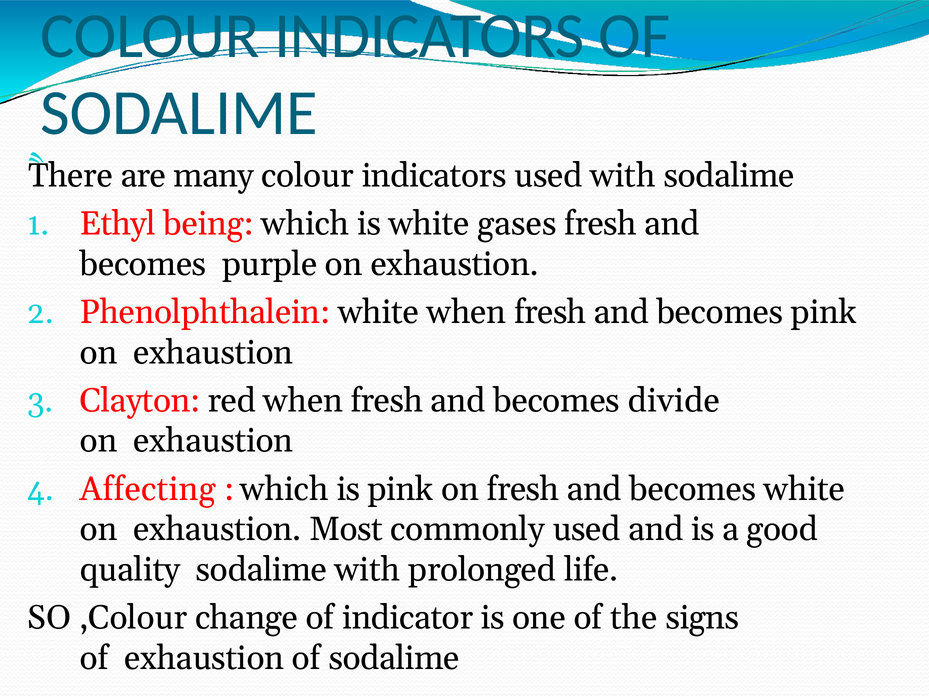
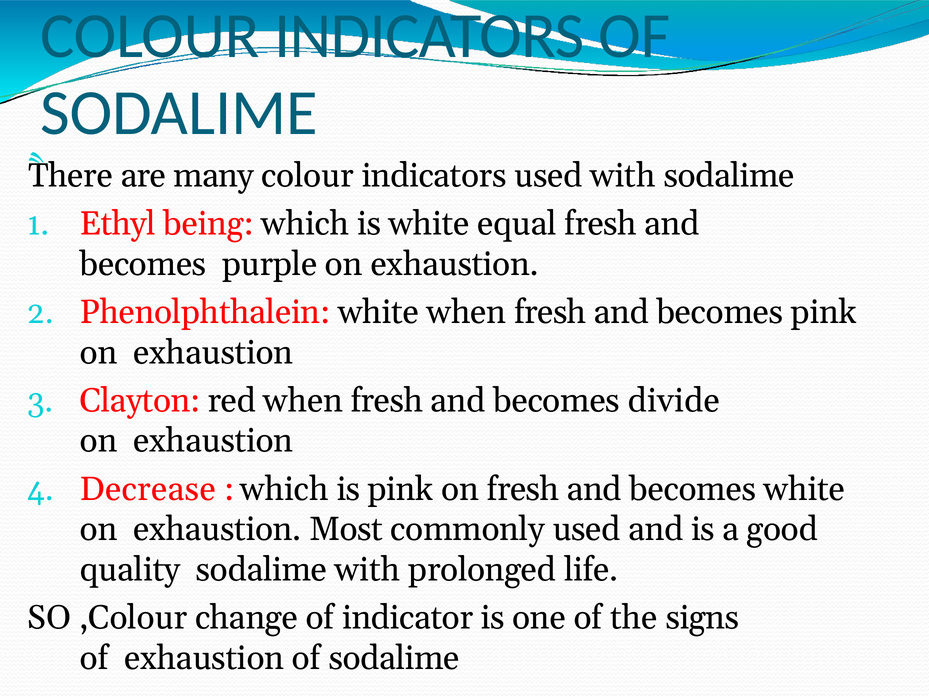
gases: gases -> equal (517, 224)
Affecting: Affecting -> Decrease (148, 490)
